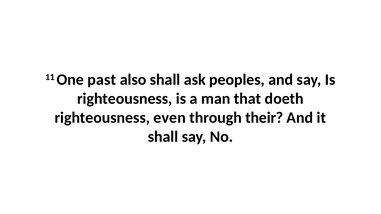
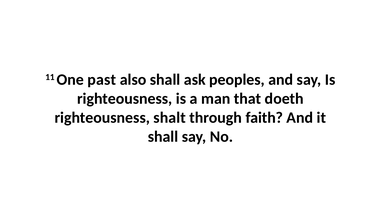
even: even -> shalt (170, 118)
their: their -> faith (264, 118)
